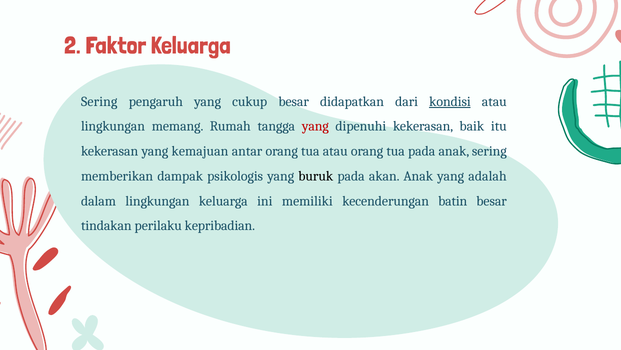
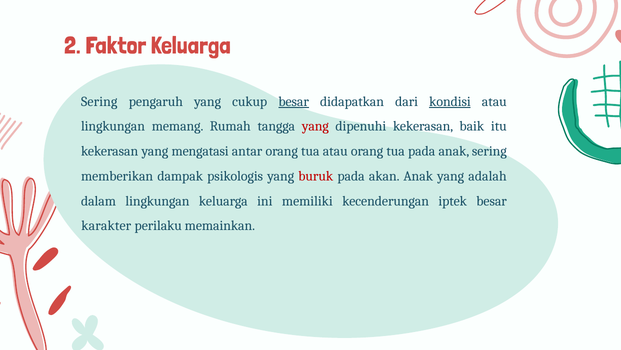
besar underline: none -> present (294, 101)
kemajuan: kemajuan -> mengatasi (200, 151)
buruk colour: black -> red (316, 176)
batin: batin -> iptek (453, 201)
tindakan: tindakan -> karakter (106, 225)
kepribadian: kepribadian -> memainkan (220, 225)
